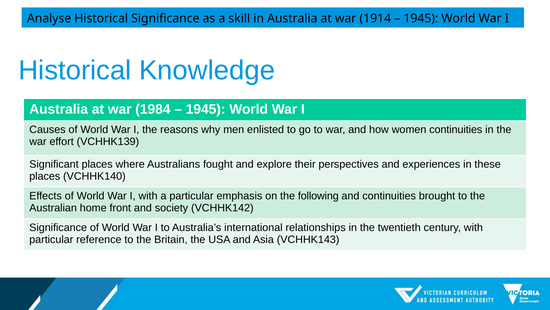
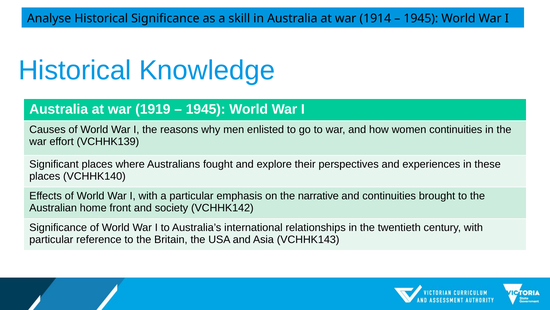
1984: 1984 -> 1919 (153, 109)
following: following -> narrative (318, 196)
